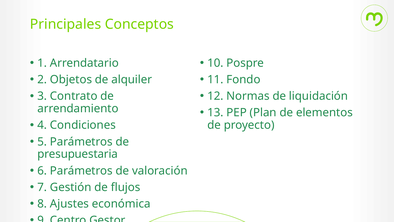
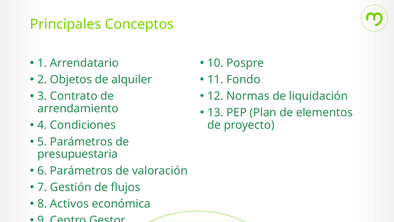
Ajustes: Ajustes -> Activos (69, 203)
